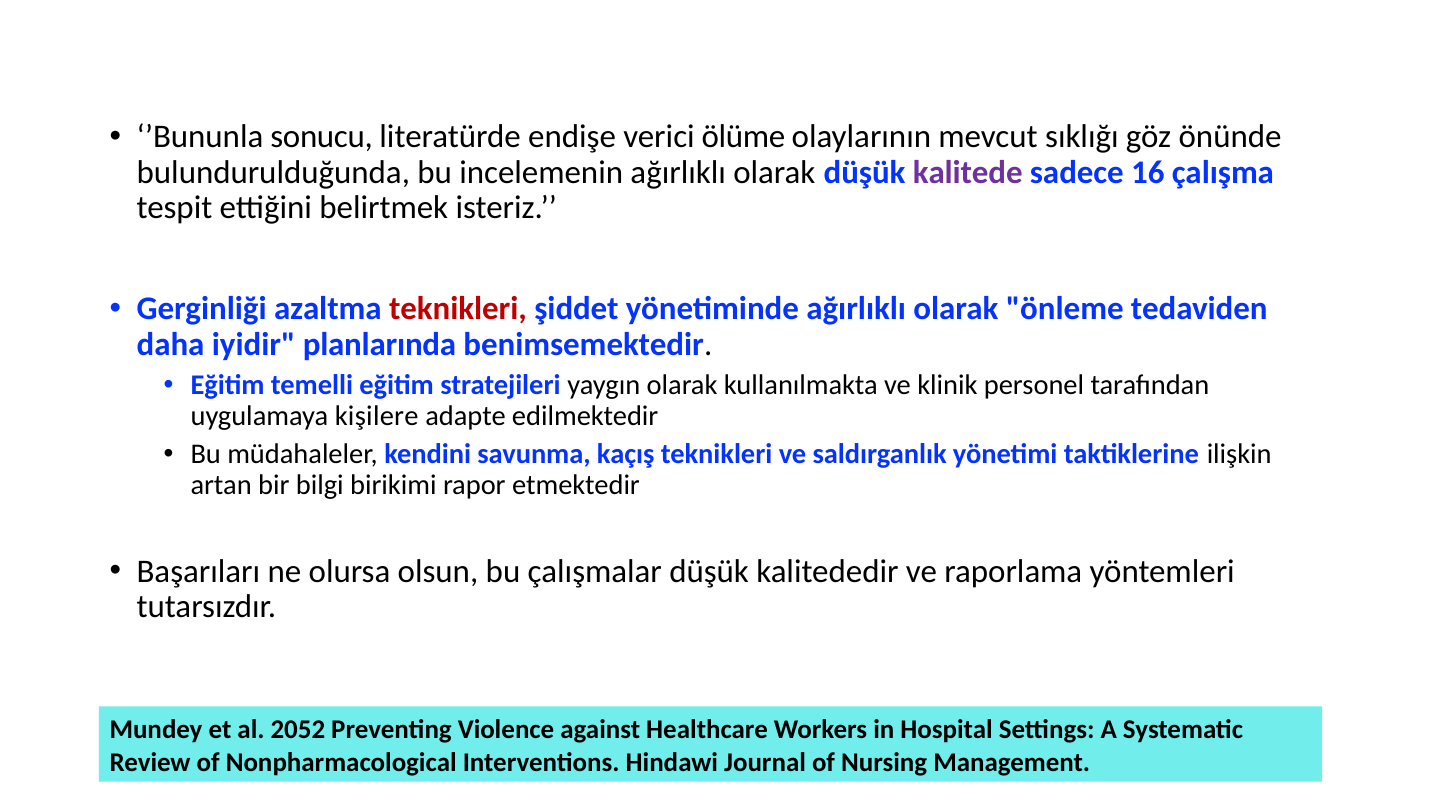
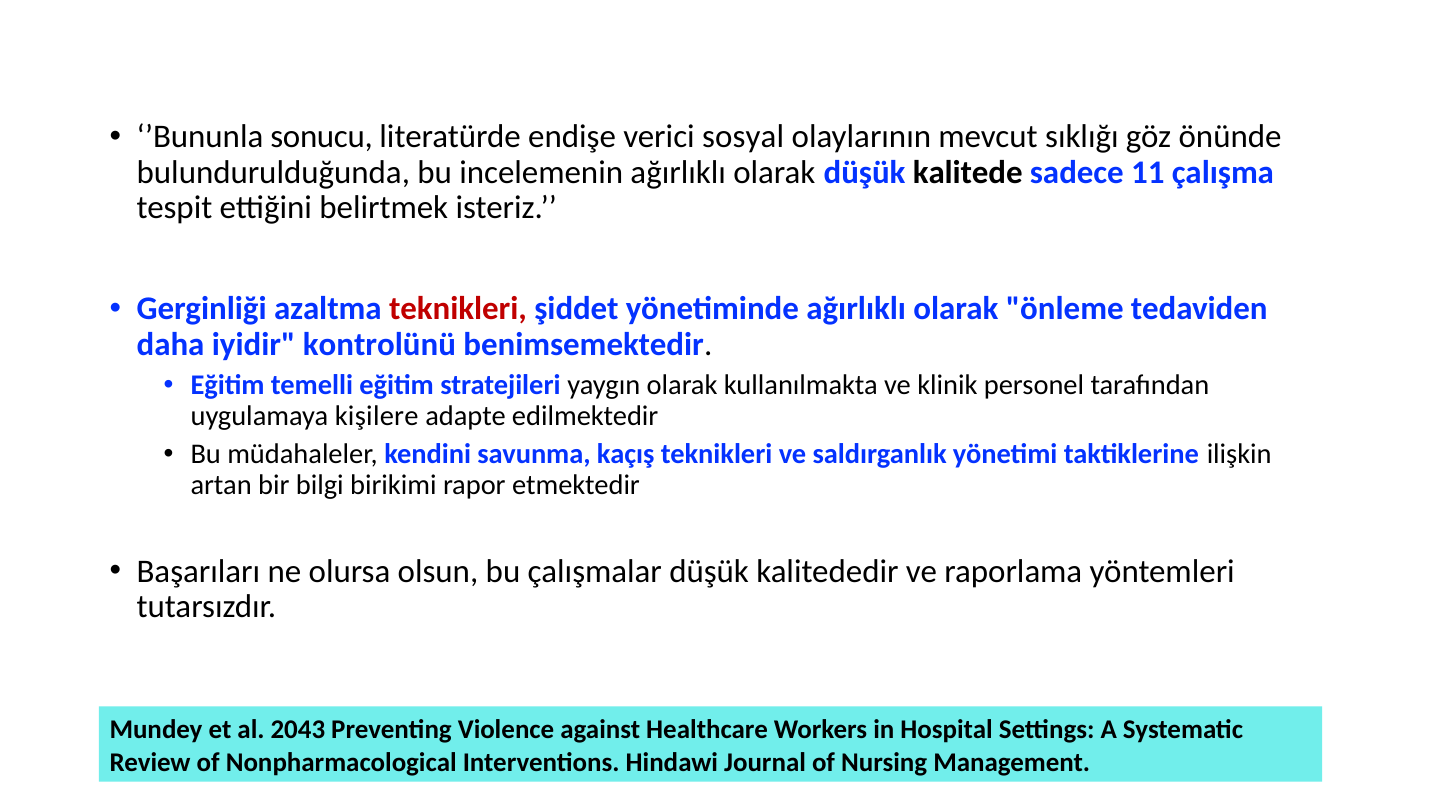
ölüme: ölüme -> sosyal (743, 137)
kalitede colour: purple -> black (968, 173)
16: 16 -> 11 (1148, 173)
planlarında: planlarında -> kontrolünü (379, 345)
2052: 2052 -> 2043 (298, 730)
